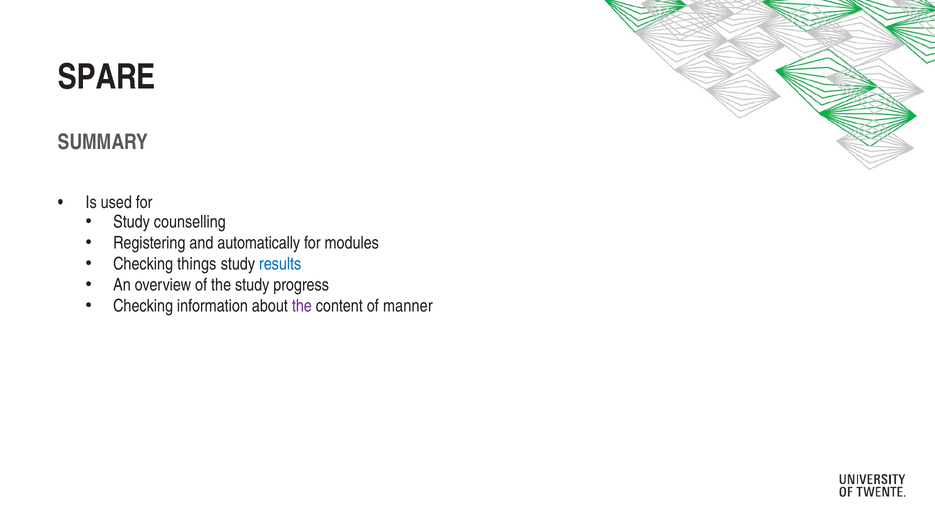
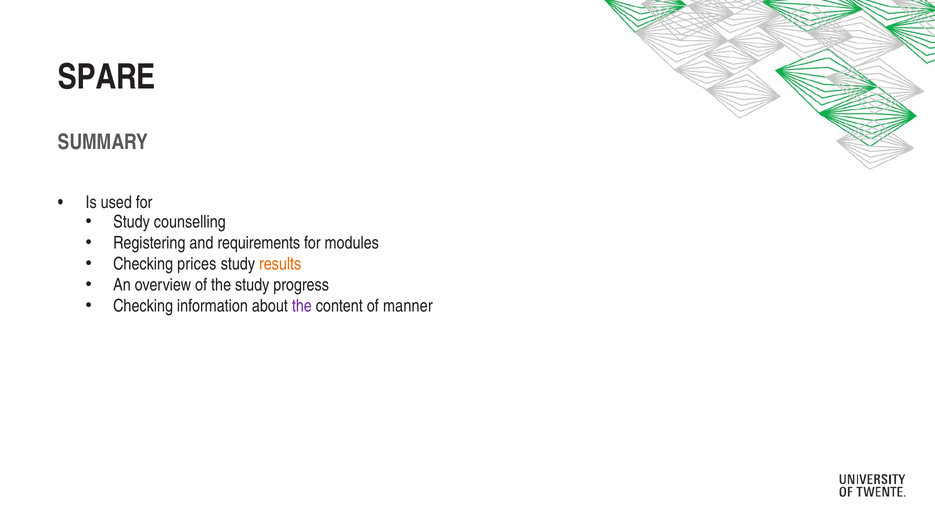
automatically: automatically -> requirements (259, 243)
things: things -> prices (197, 264)
results colour: blue -> orange (280, 264)
